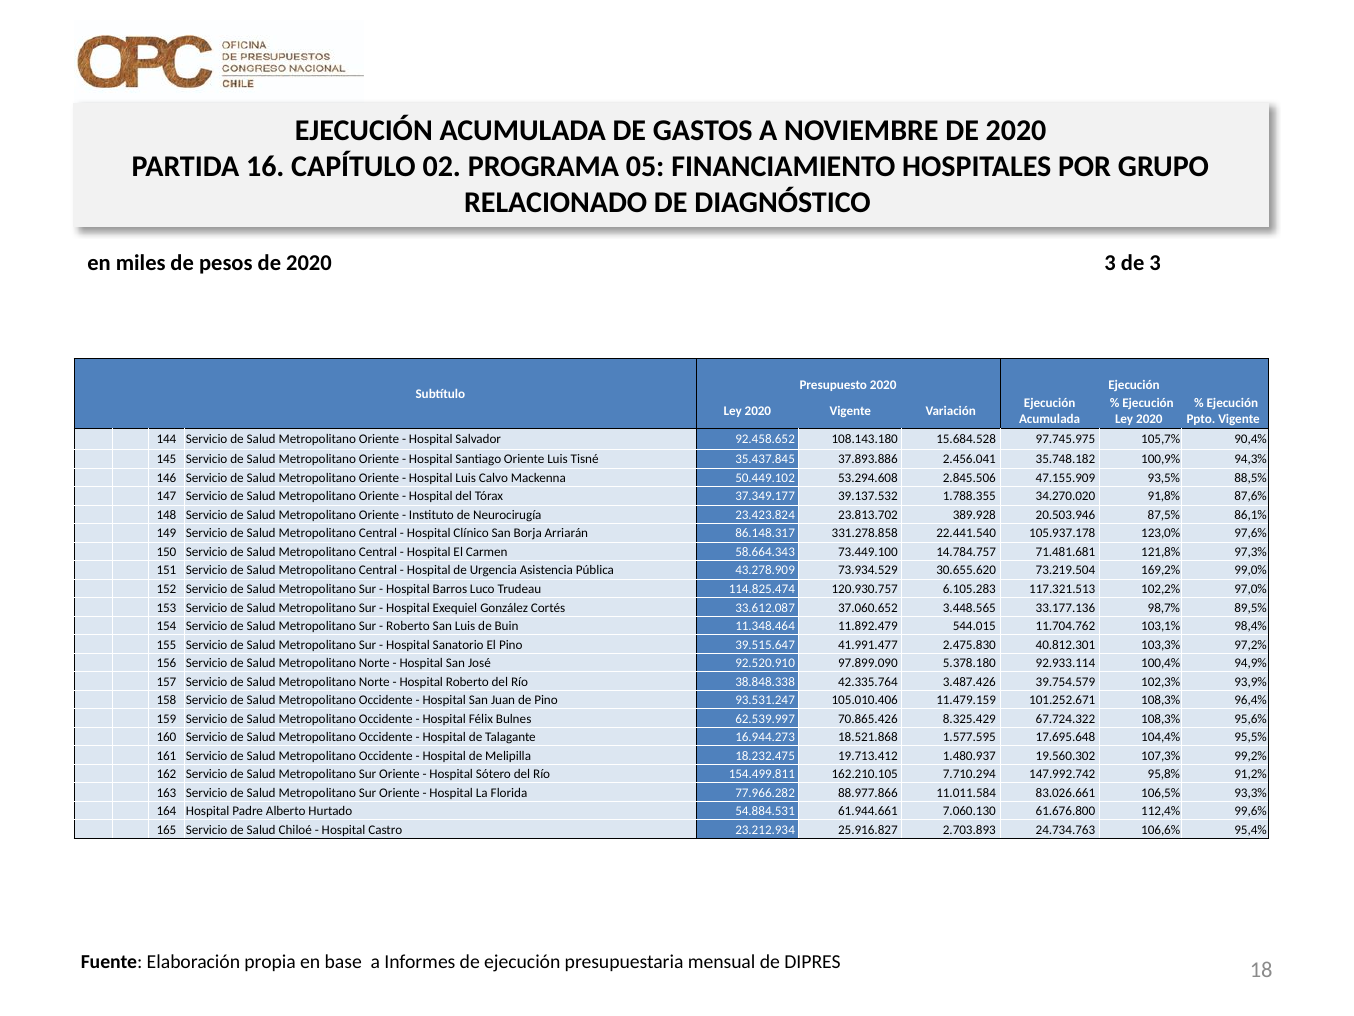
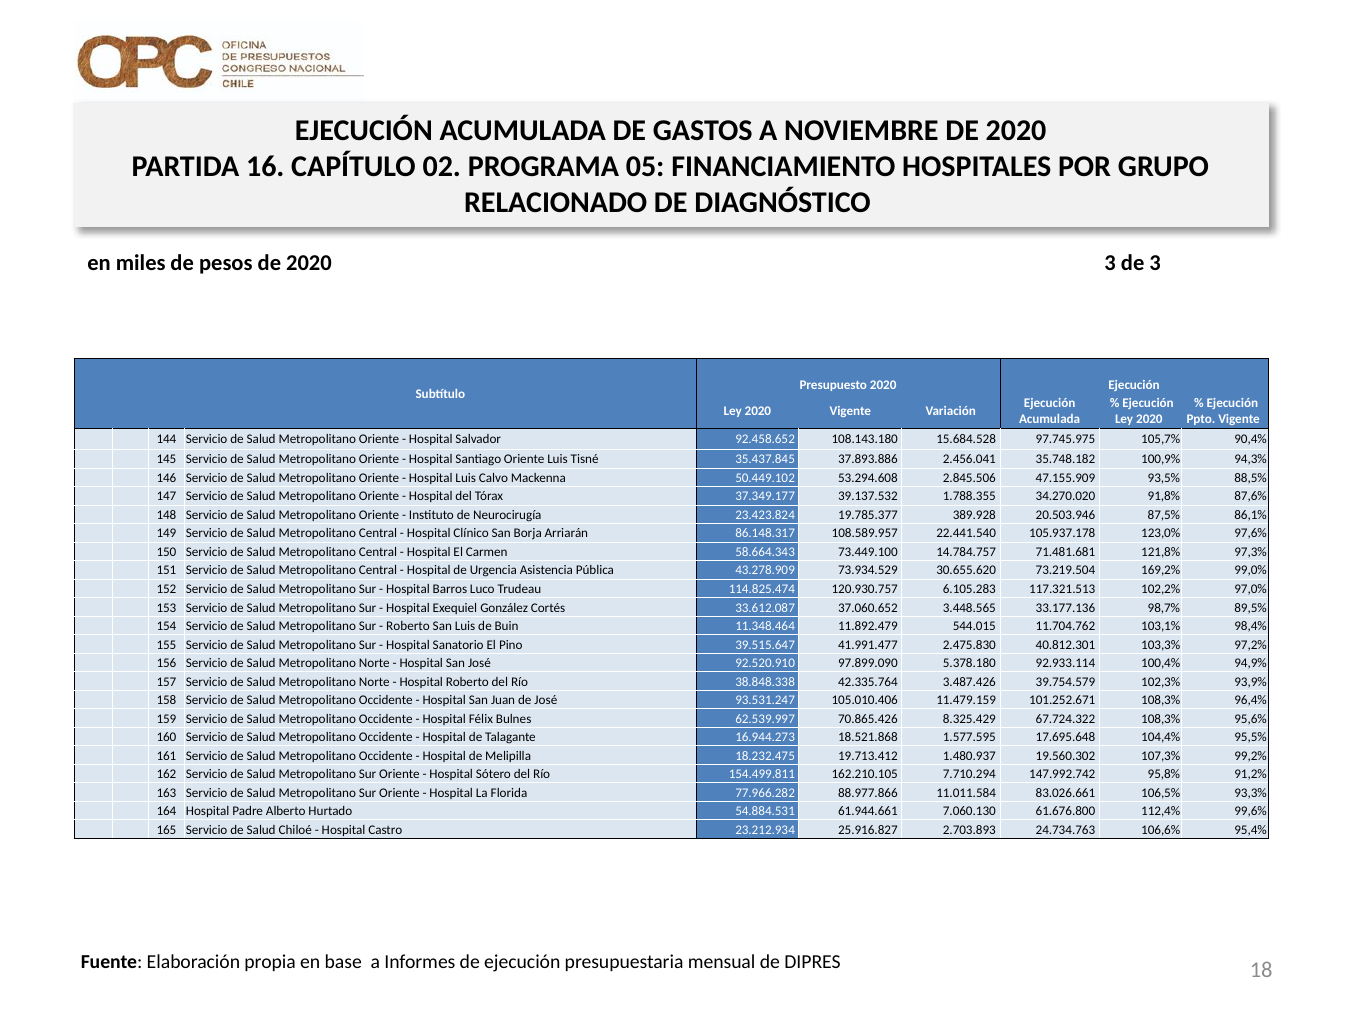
23.813.702: 23.813.702 -> 19.785.377 (868, 515)
331.278.858: 331.278.858 -> 108.589.957 (865, 533)
de Pino: Pino -> José (546, 700)
